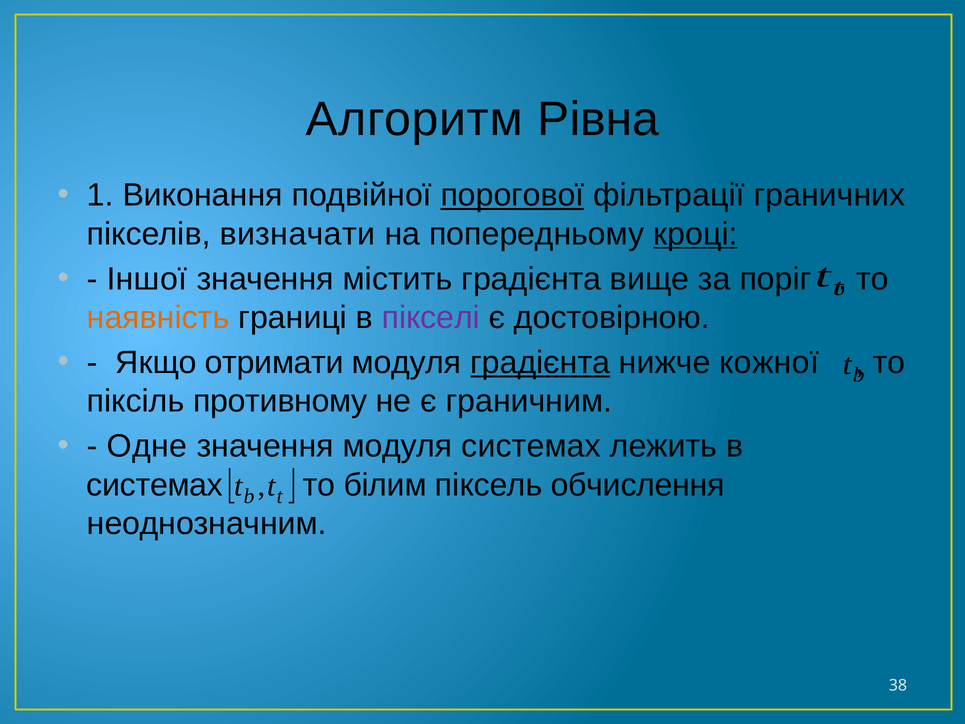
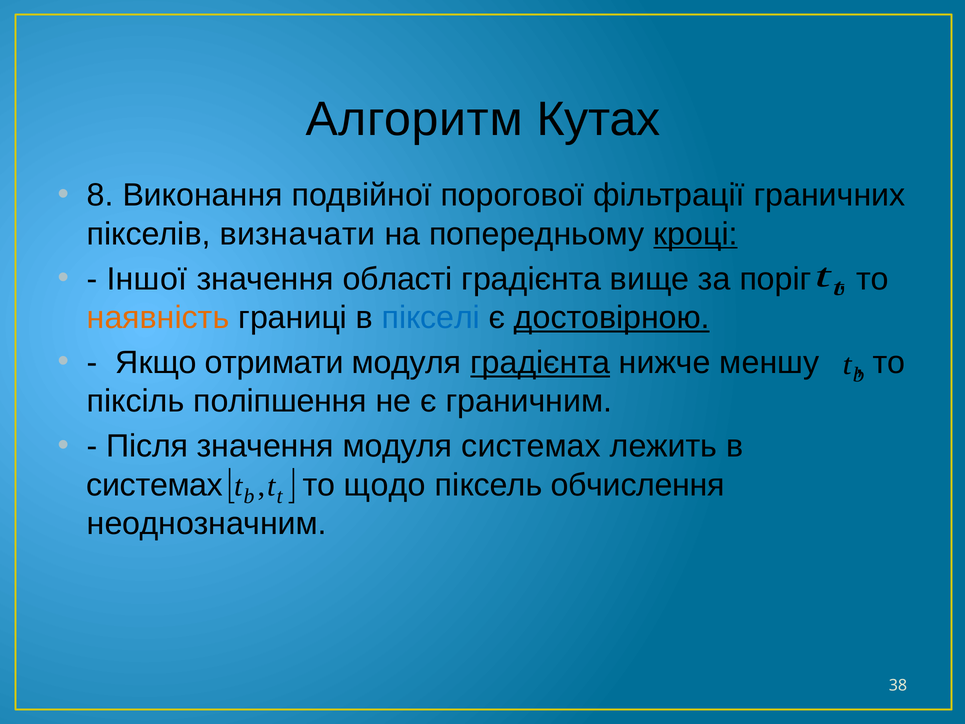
Рівна: Рівна -> Кутах (598, 119)
1: 1 -> 8 (100, 195)
порогової underline: present -> none (513, 195)
містить: містить -> області (398, 279)
пікселі colour: purple -> blue (431, 317)
достовірною underline: none -> present (612, 317)
кожної: кожної -> меншу (769, 363)
противному: противному -> поліпшення (280, 401)
Одне: Одне -> Після (147, 446)
білим: білим -> щодо (385, 485)
